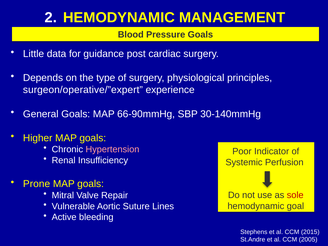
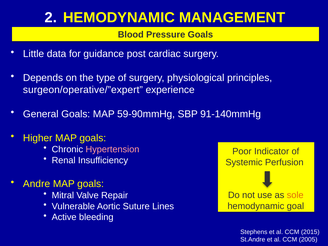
66-90mmHg: 66-90mmHg -> 59-90mmHg (146, 114)
30-140mmHg: 30-140mmHg -> 91-140mmHg (231, 114)
Prone: Prone -> Andre (37, 184)
sole colour: red -> orange (295, 195)
